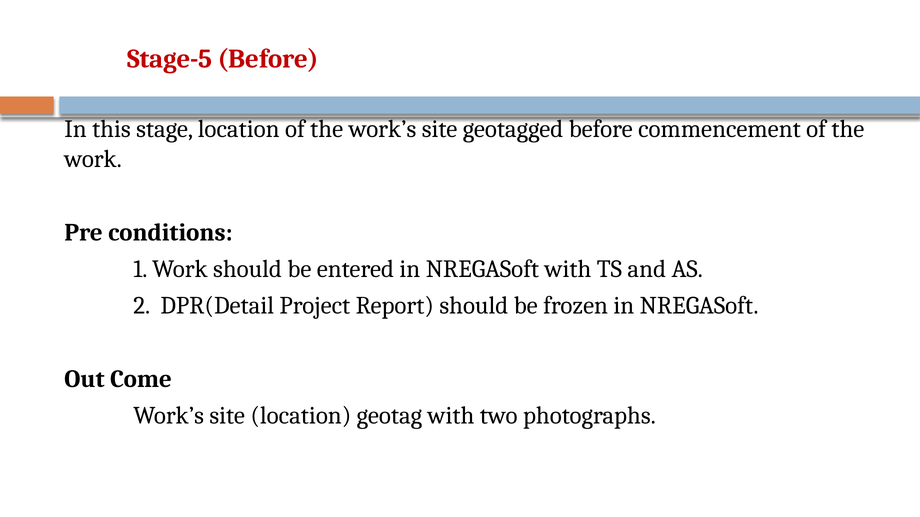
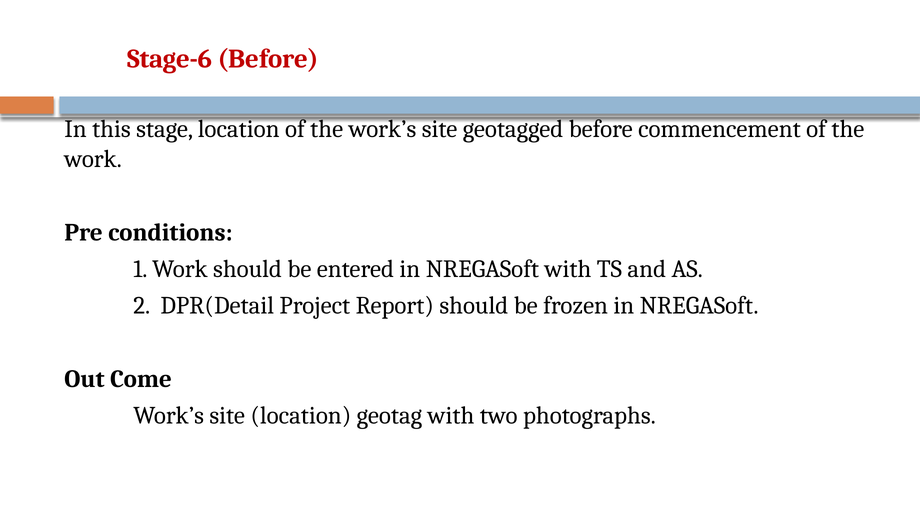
Stage-5: Stage-5 -> Stage-6 (170, 59)
